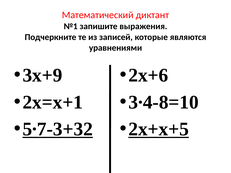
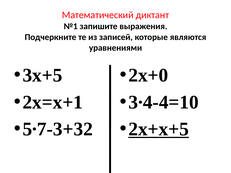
3х+9: 3х+9 -> 3х+5 (42, 75)
2х+6: 2х+6 -> 2х+0 (148, 75)
3∙4-8=10: 3∙4-8=10 -> 3∙4-4=10 (164, 102)
5∙7-3+32 underline: present -> none (58, 129)
